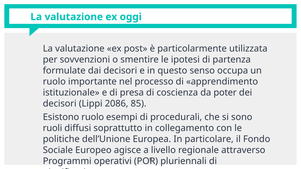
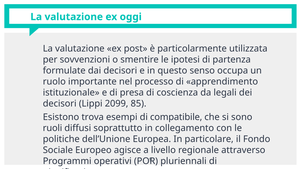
poter: poter -> legali (225, 93)
2086: 2086 -> 2099 (117, 104)
Esistono ruolo: ruolo -> trova (93, 117)
procedurali: procedurali -> compatibile (176, 117)
